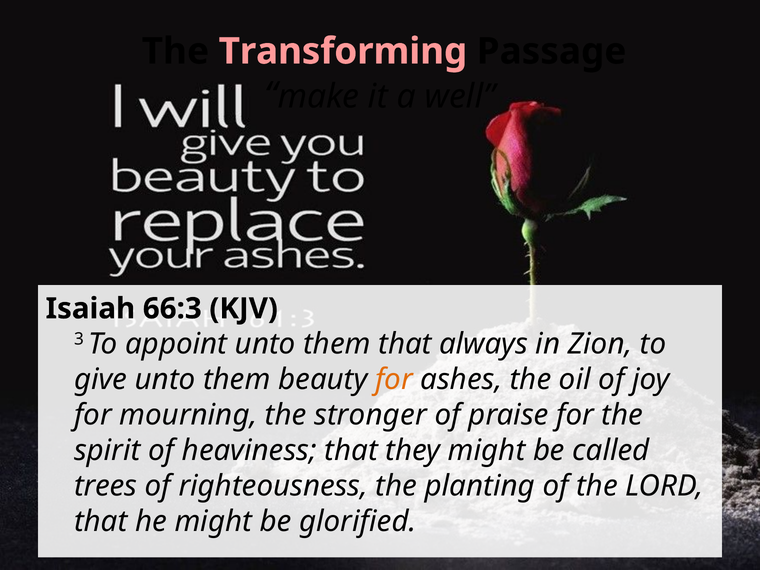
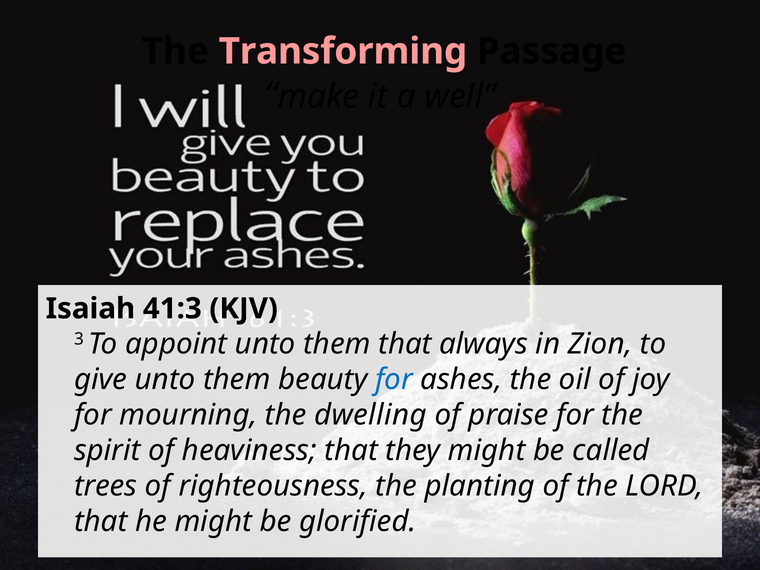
66:3: 66:3 -> 41:3 (172, 309)
for colour: orange -> blue (394, 380)
stronger: stronger -> dwelling (370, 415)
